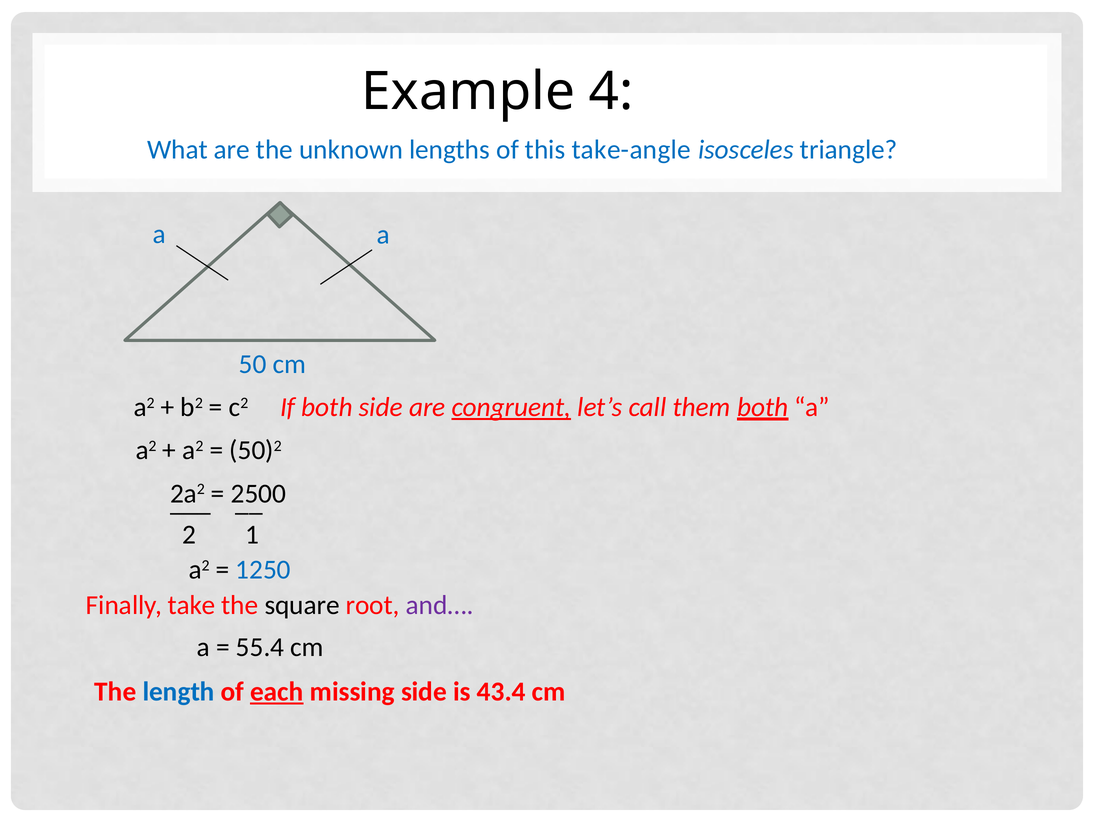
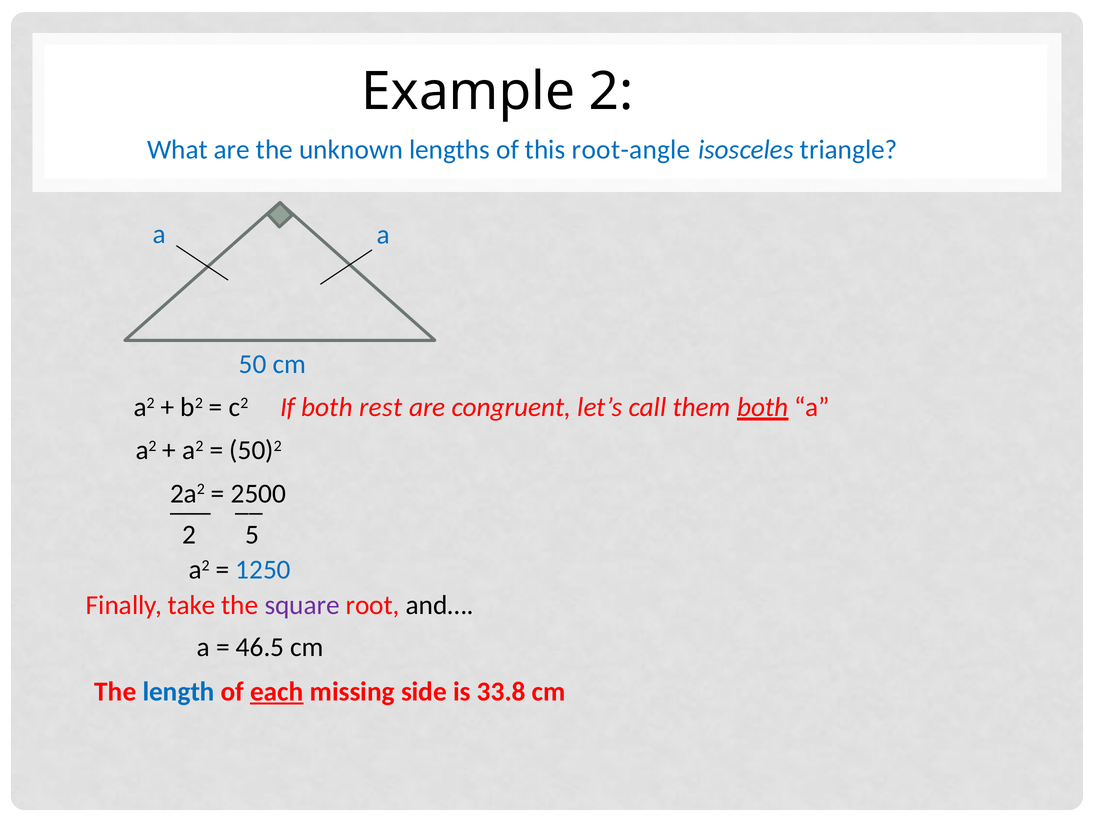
Example 4: 4 -> 2 (611, 91)
take-angle: take-angle -> root-angle (631, 150)
both side: side -> rest (381, 407)
congruent underline: present -> none (511, 407)
1: 1 -> 5 (252, 535)
square colour: black -> purple (302, 605)
and… colour: purple -> black (440, 605)
55.4: 55.4 -> 46.5 (260, 647)
43.4: 43.4 -> 33.8 (501, 691)
